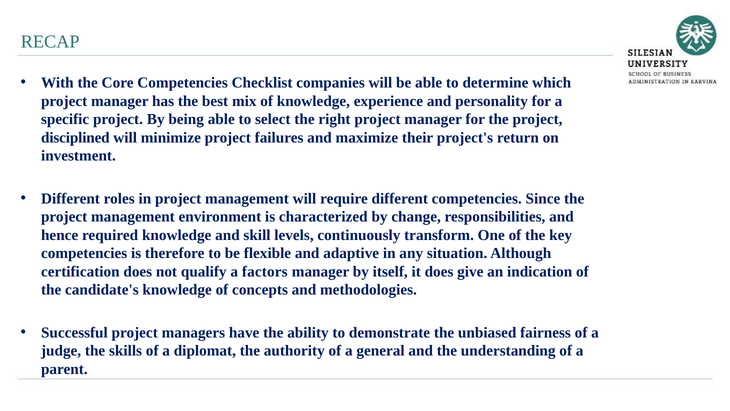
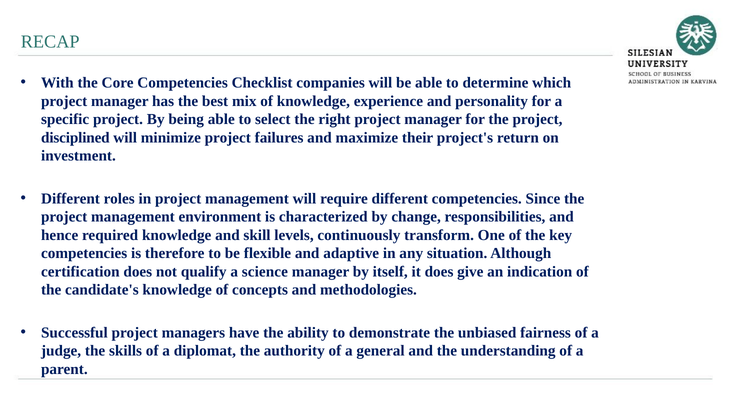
factors: factors -> science (265, 271)
